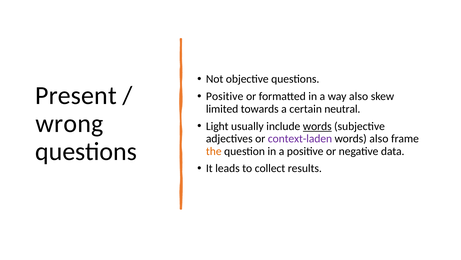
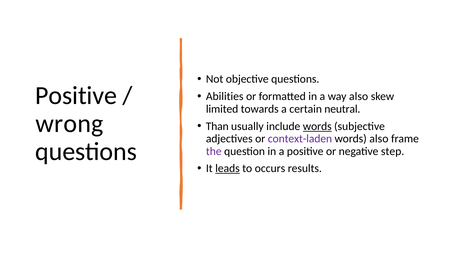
Present: Present -> Positive (76, 95)
Positive: Positive -> Abilities (225, 96)
Light: Light -> Than (217, 126)
the colour: orange -> purple (214, 151)
data: data -> step (393, 151)
leads underline: none -> present (227, 168)
collect: collect -> occurs (270, 168)
